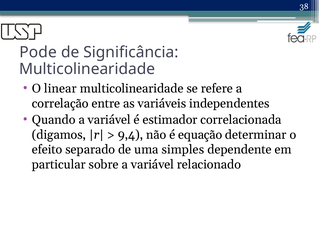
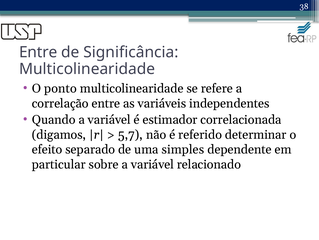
Pode: Pode -> Entre (38, 52)
linear: linear -> ponto (60, 88)
9,4: 9,4 -> 5,7 (130, 134)
equação: equação -> referido (200, 134)
